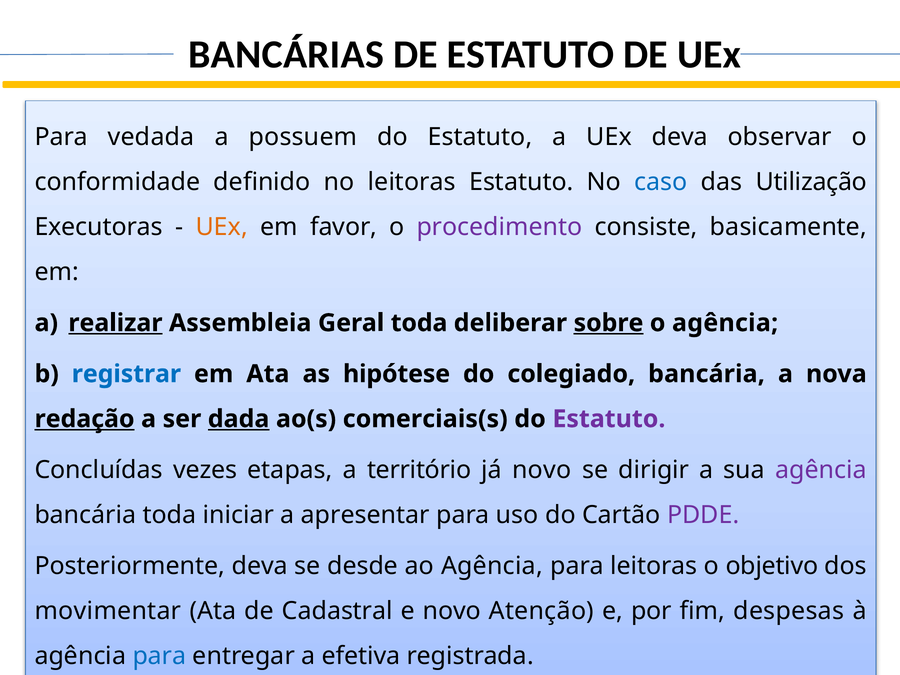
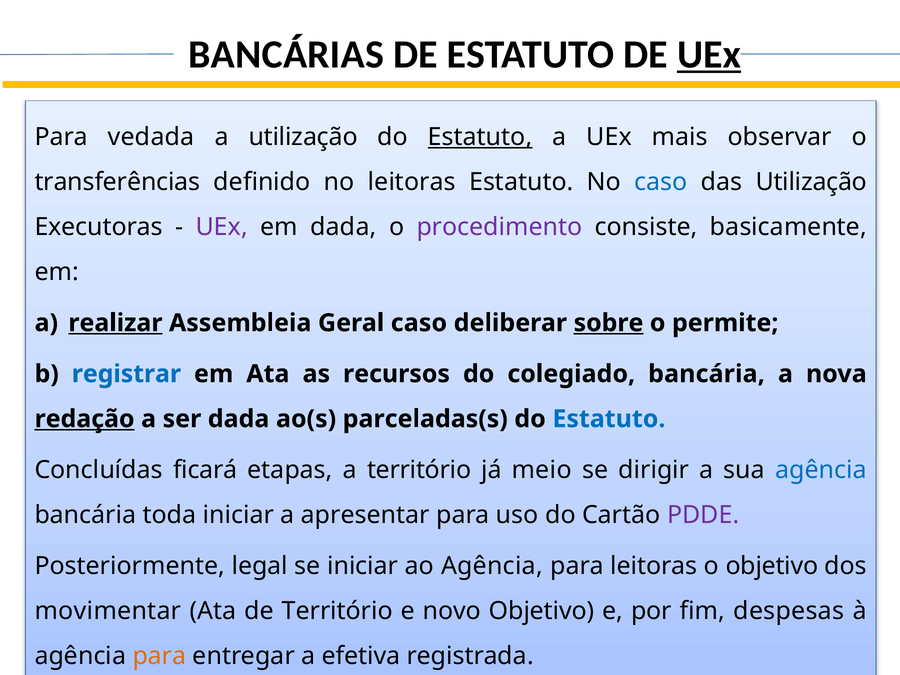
UEx underline: none -> present (709, 54)
a possuem: possuem -> utilização (303, 137)
Estatuto underline: none -> present (480, 137)
UEx deva: deva -> mais (680, 137)
conformidade: conformidade -> transferências (117, 182)
UEx colour: orange -> purple (222, 227)
em favor: favor -> dada (343, 227)
Geral toda: toda -> caso (419, 323)
o agência: agência -> permite (725, 323)
hipótese: hipótese -> recursos (396, 374)
dada underline: present -> none (239, 419)
comerciais(s: comerciais(s -> parceladas(s (425, 419)
Estatuto colour: purple -> blue (609, 419)
vezes: vezes -> ficará (205, 470)
já novo: novo -> meio (542, 470)
agência colour: purple -> blue (821, 470)
Posteriormente deva: deva -> legal (260, 566)
se desde: desde -> iniciar (363, 566)
de Cadastral: Cadastral -> Território (337, 611)
novo Atenção: Atenção -> Objetivo (542, 611)
para colour: blue -> orange (159, 656)
